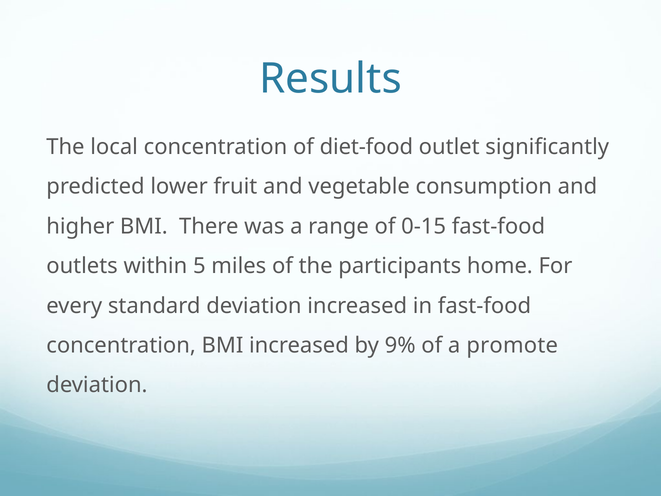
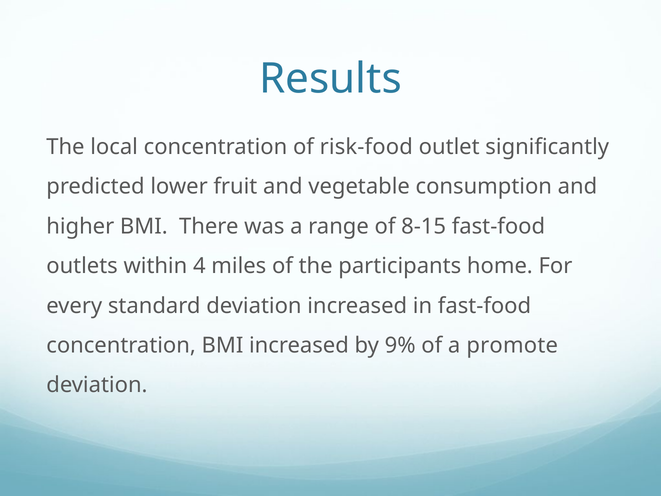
diet-food: diet-food -> risk-food (366, 147)
0-15: 0-15 -> 8-15 (424, 226)
5: 5 -> 4 (199, 266)
